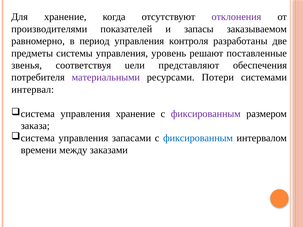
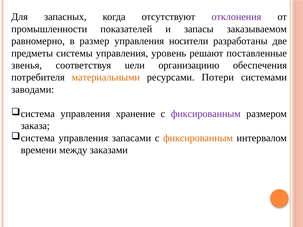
Для хранение: хранение -> запасных (65, 17)
производителями: производителями -> промышленности (49, 29)
период: период -> размер (94, 41)
контроля: контроля -> носители (189, 41)
представляют: представляют -> организациию (189, 65)
материальными colour: purple -> orange (106, 77)
интервал: интервал -> заводами (33, 90)
фиксированным colour: blue -> orange (198, 138)
